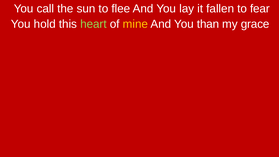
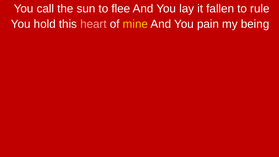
fear: fear -> rule (260, 9)
heart colour: light green -> pink (93, 24)
than: than -> pain (208, 24)
grace: grace -> being (255, 24)
